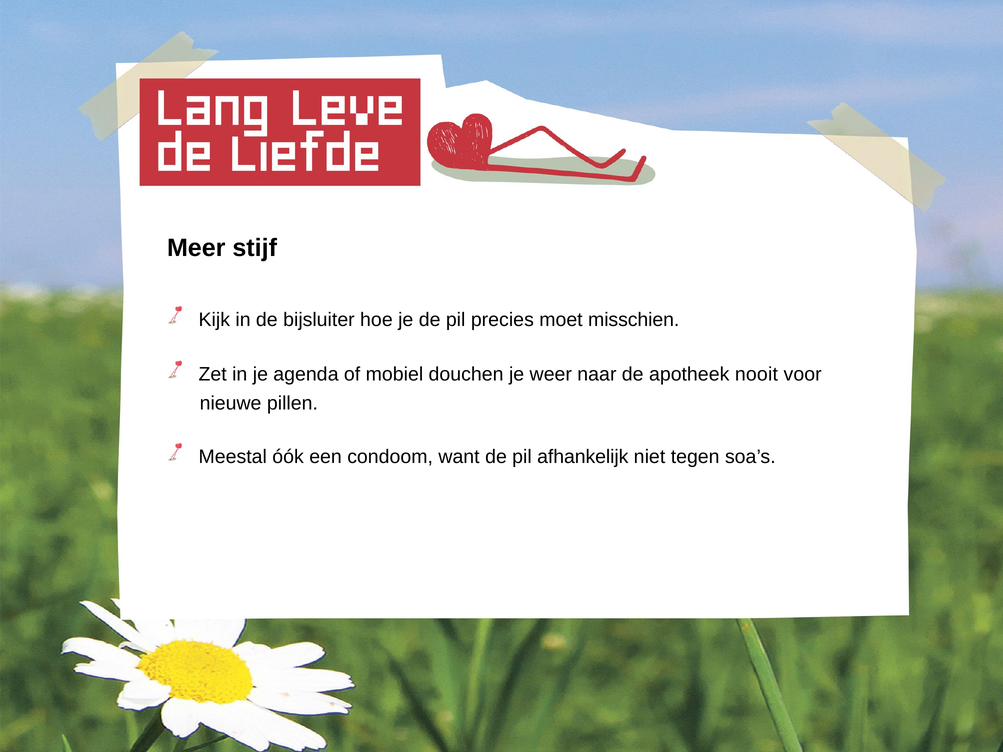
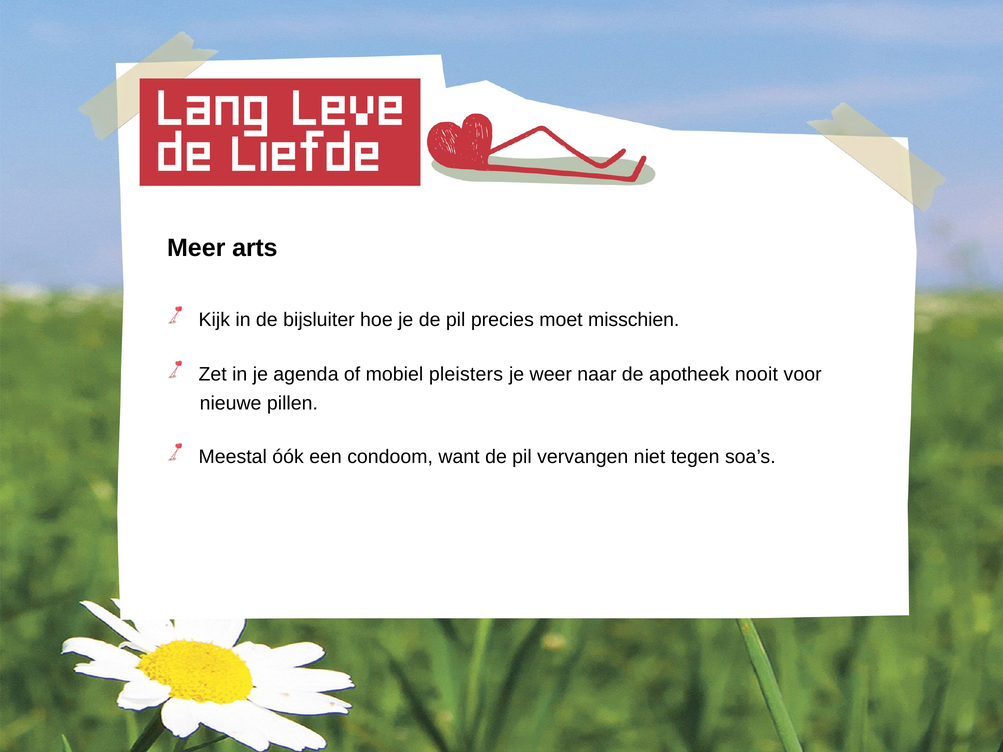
stijf: stijf -> arts (255, 248)
douchen: douchen -> pleisters (466, 375)
afhankelijk: afhankelijk -> vervangen (583, 457)
